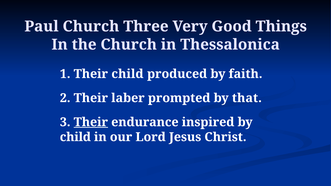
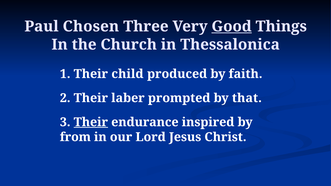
Paul Church: Church -> Chosen (91, 26)
Good underline: none -> present (232, 26)
child: child -> from (75, 137)
